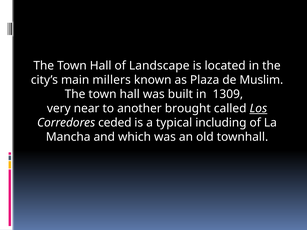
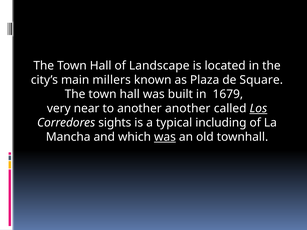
Muslim: Muslim -> Square (261, 80)
1309: 1309 -> 1679 (228, 94)
another brought: brought -> another (188, 109)
ceded: ceded -> sights (115, 123)
was underline: none -> present (165, 137)
